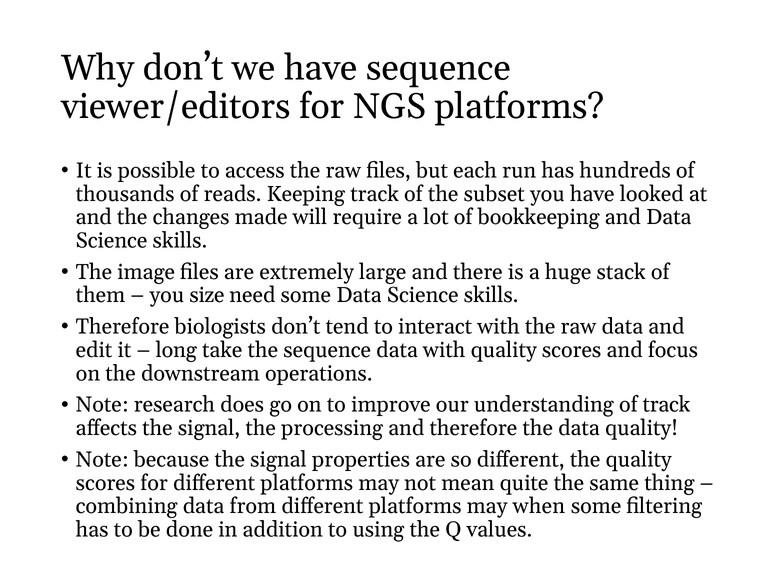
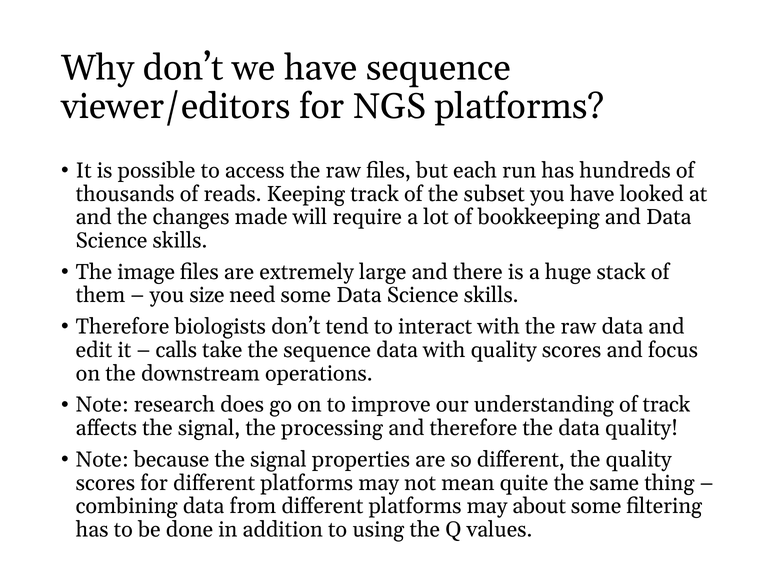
long: long -> calls (176, 350)
when: when -> about (539, 506)
